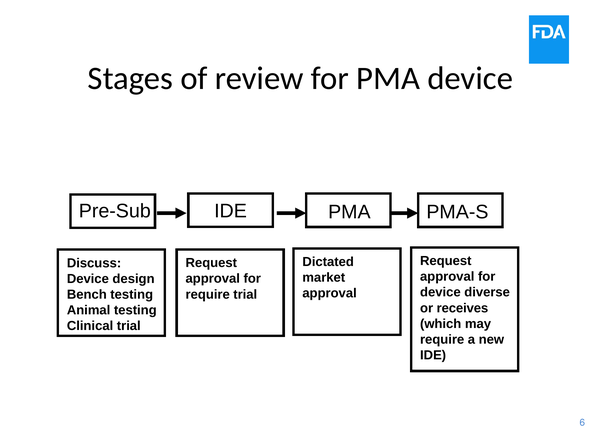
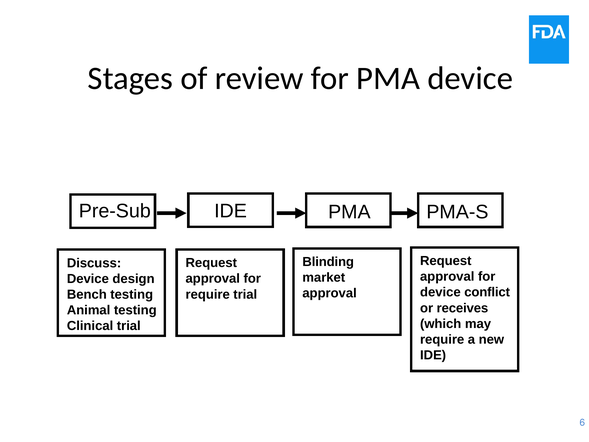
Dictated: Dictated -> Blinding (328, 262)
diverse: diverse -> conflict (487, 292)
